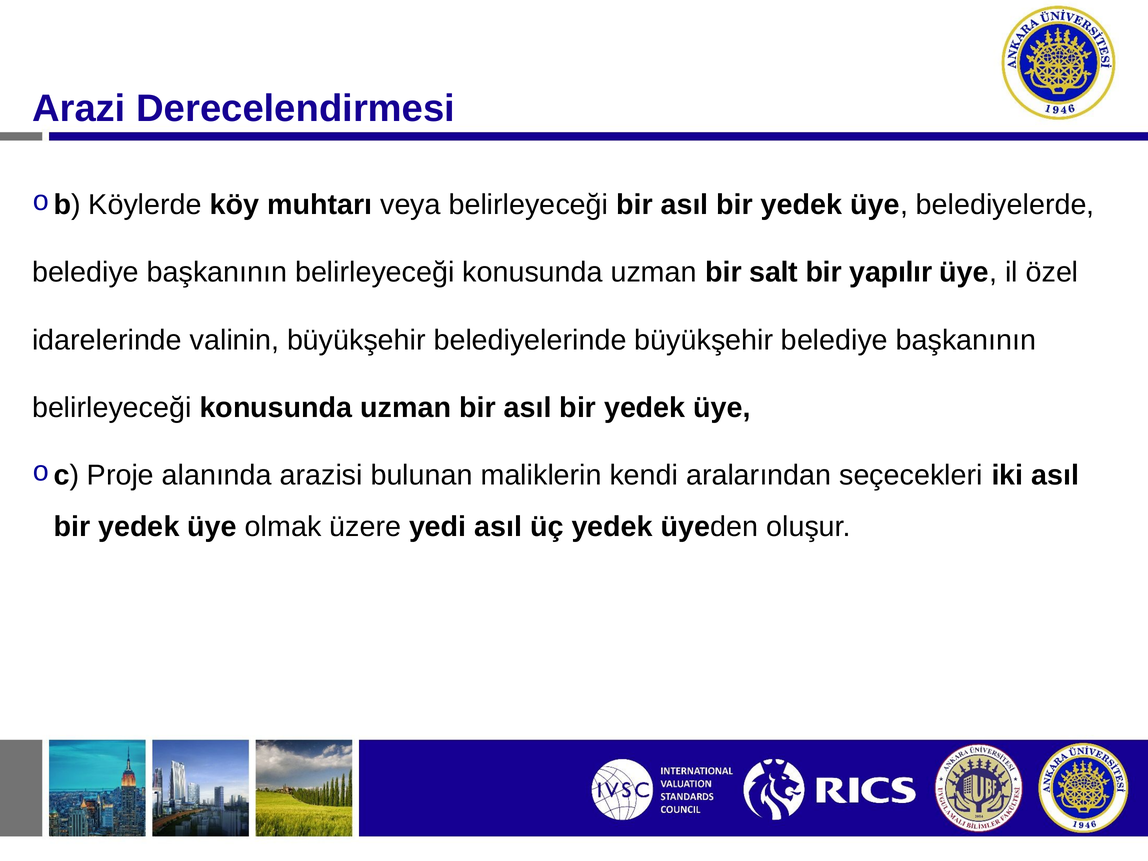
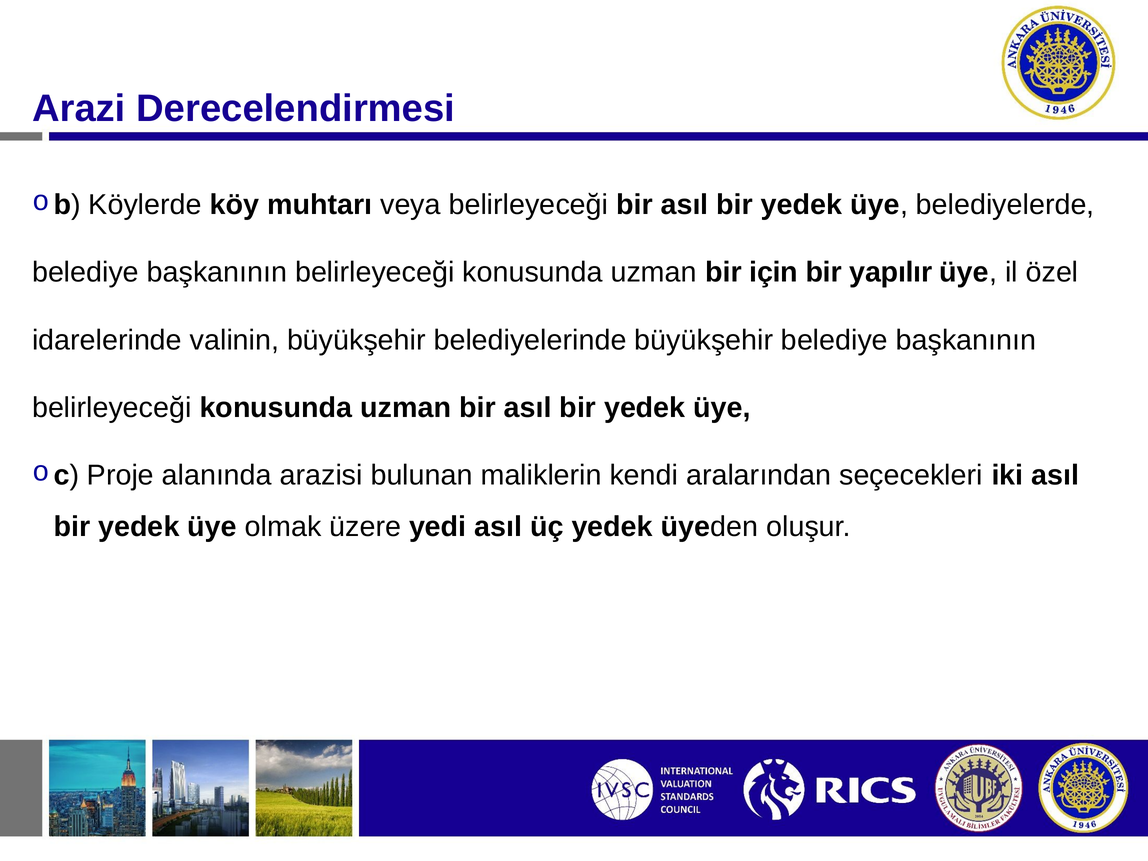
salt: salt -> için (774, 273)
